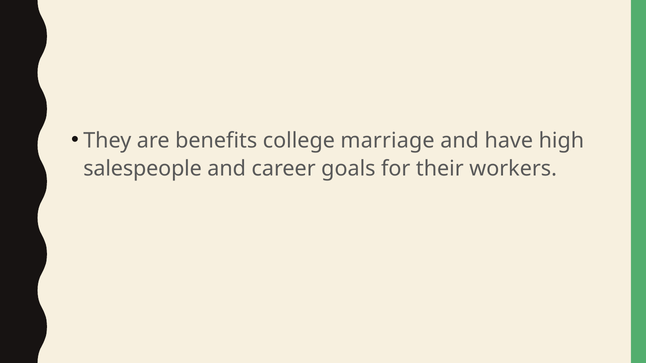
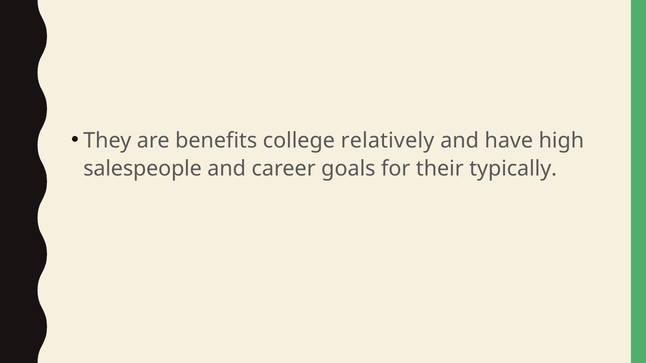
marriage: marriage -> relatively (387, 141)
workers: workers -> typically (513, 169)
